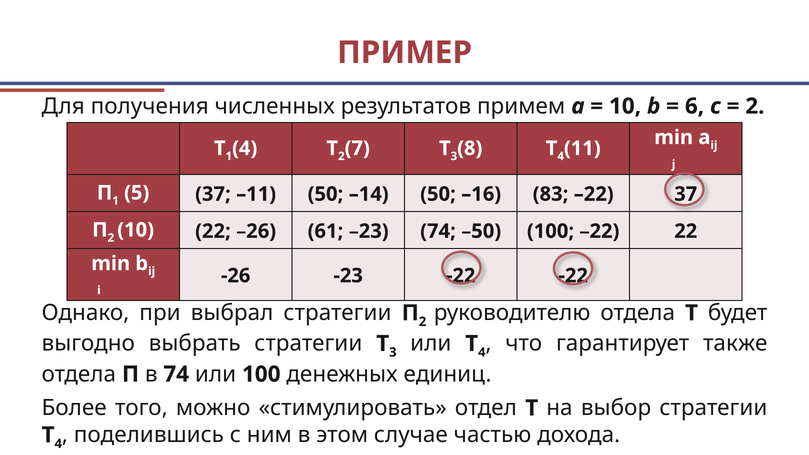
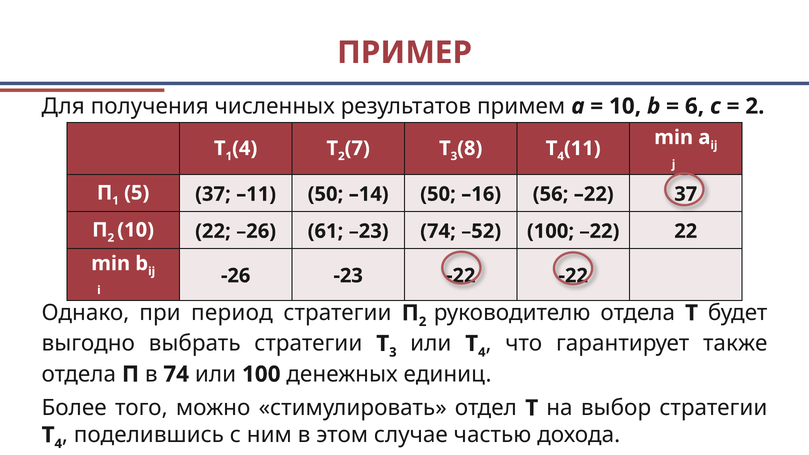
83: 83 -> 56 (551, 194)
–50: –50 -> –52 (481, 231)
выбрал: выбрал -> период (232, 313)
